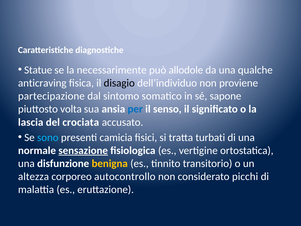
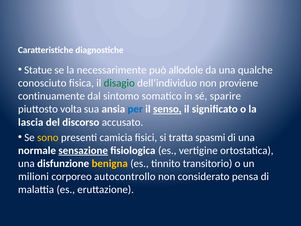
anticraving: anticraving -> conosciuto (42, 83)
disagio colour: black -> green (119, 83)
partecipazione: partecipazione -> continuamente (51, 96)
sapone: sapone -> sparire (225, 96)
senso underline: none -> present (167, 109)
crociata: crociata -> discorso (81, 122)
sono colour: light blue -> yellow (48, 137)
turbati: turbati -> spasmi (210, 137)
altezza: altezza -> milioni (33, 176)
picchi: picchi -> pensa (245, 176)
